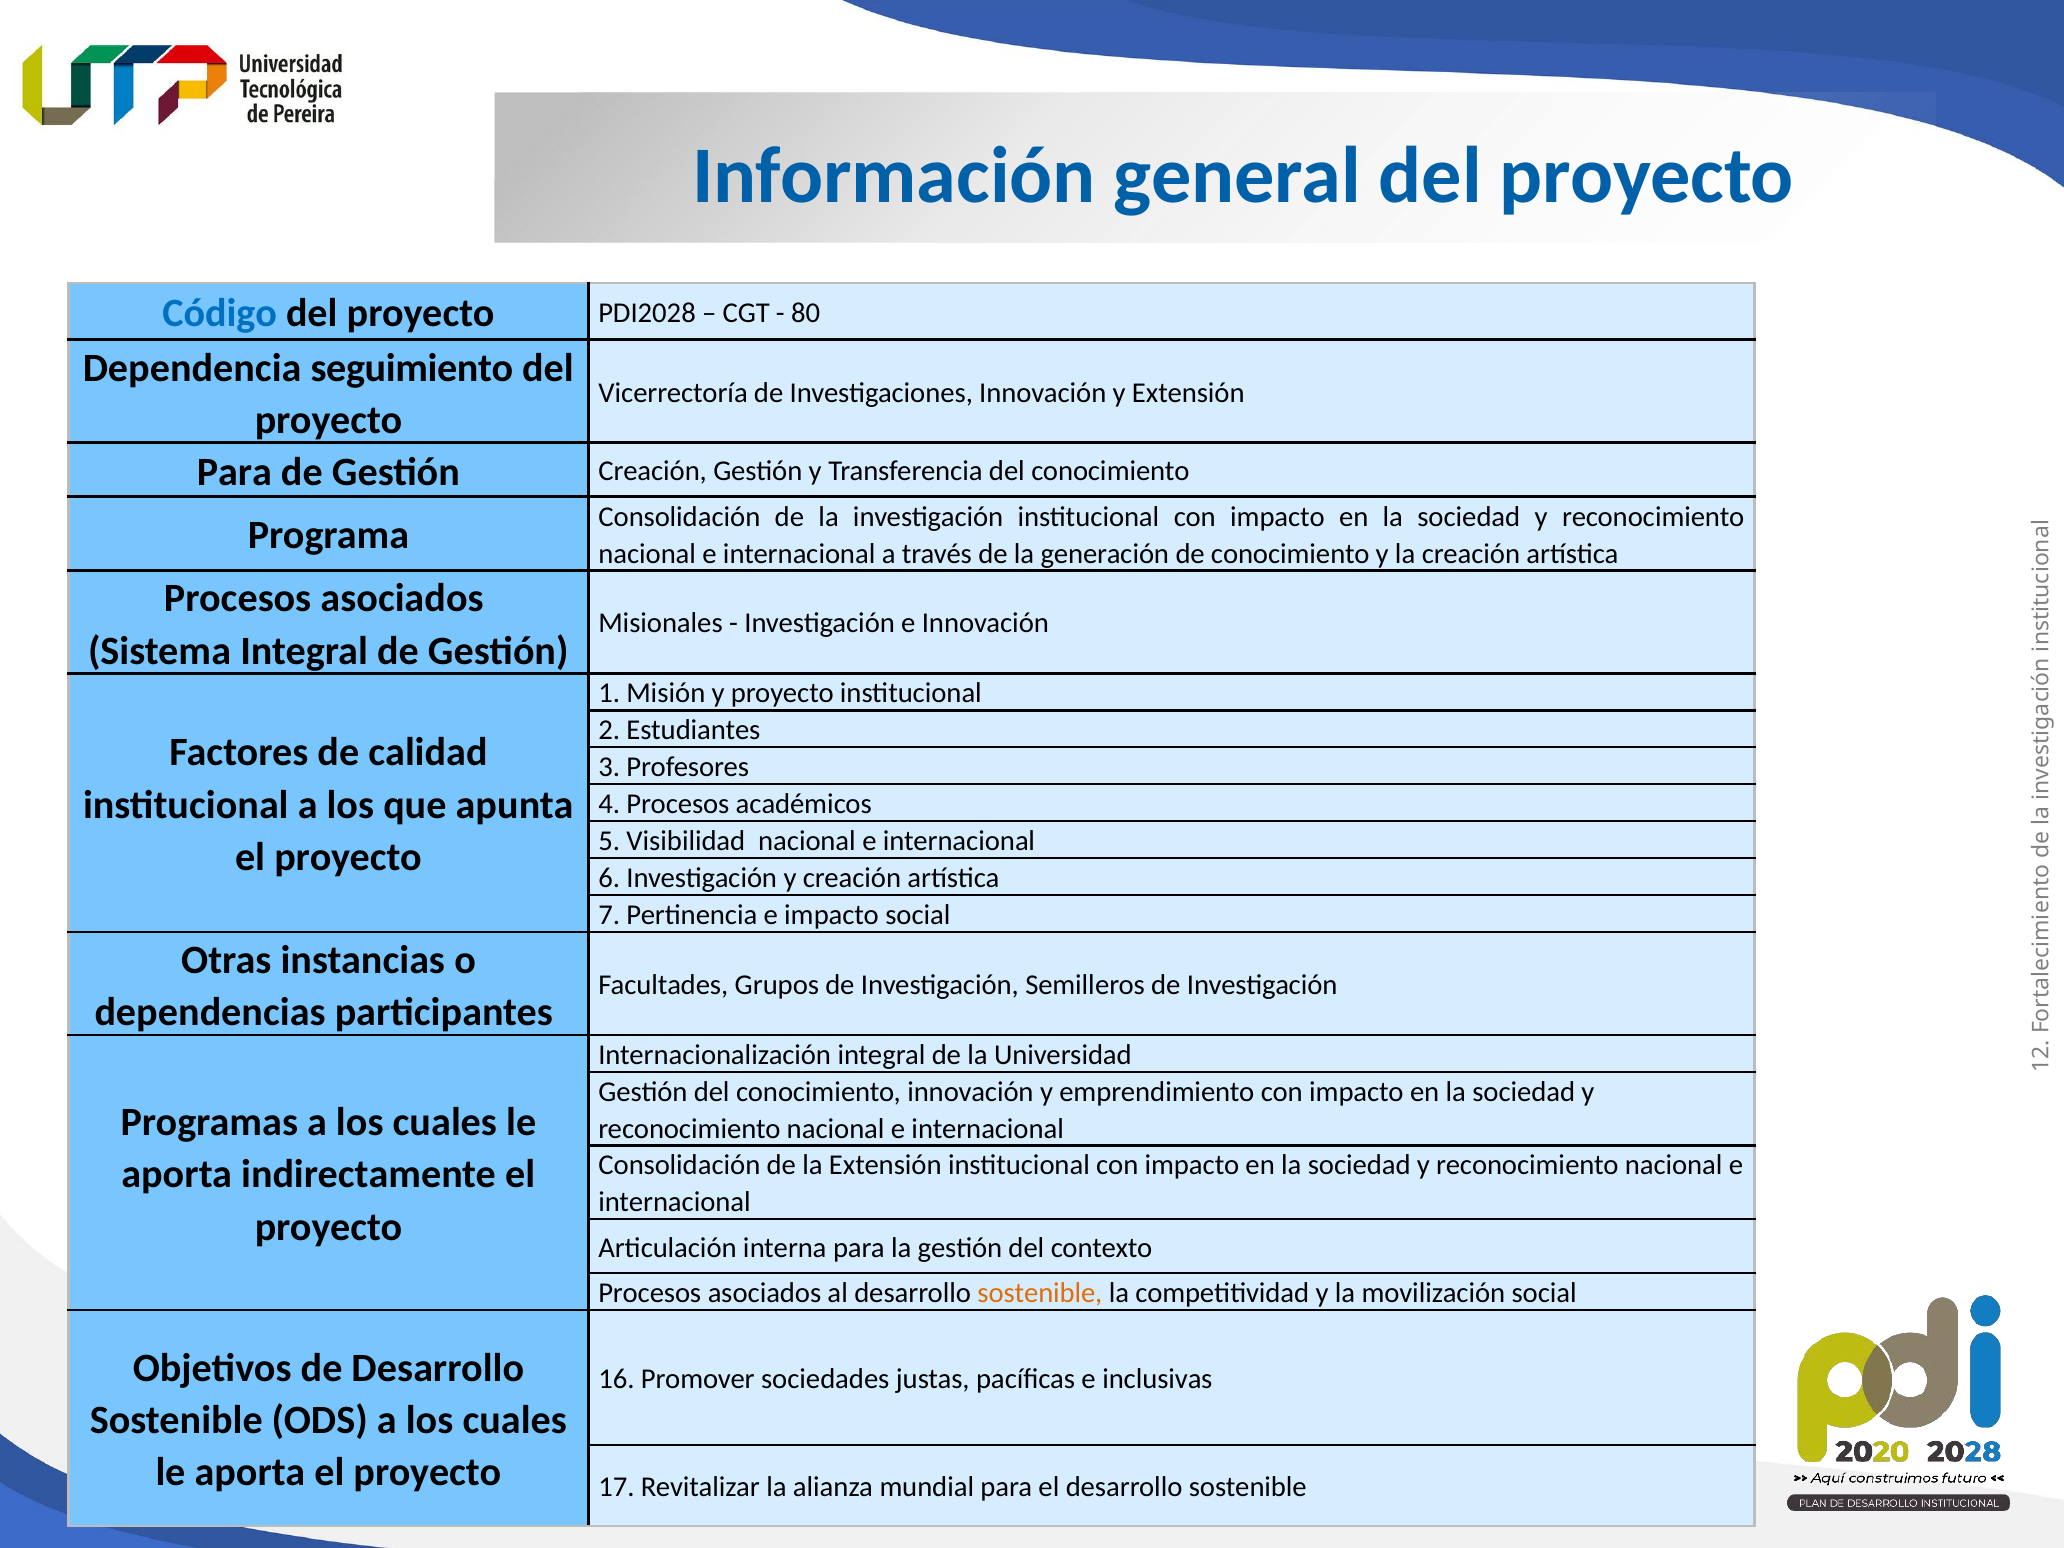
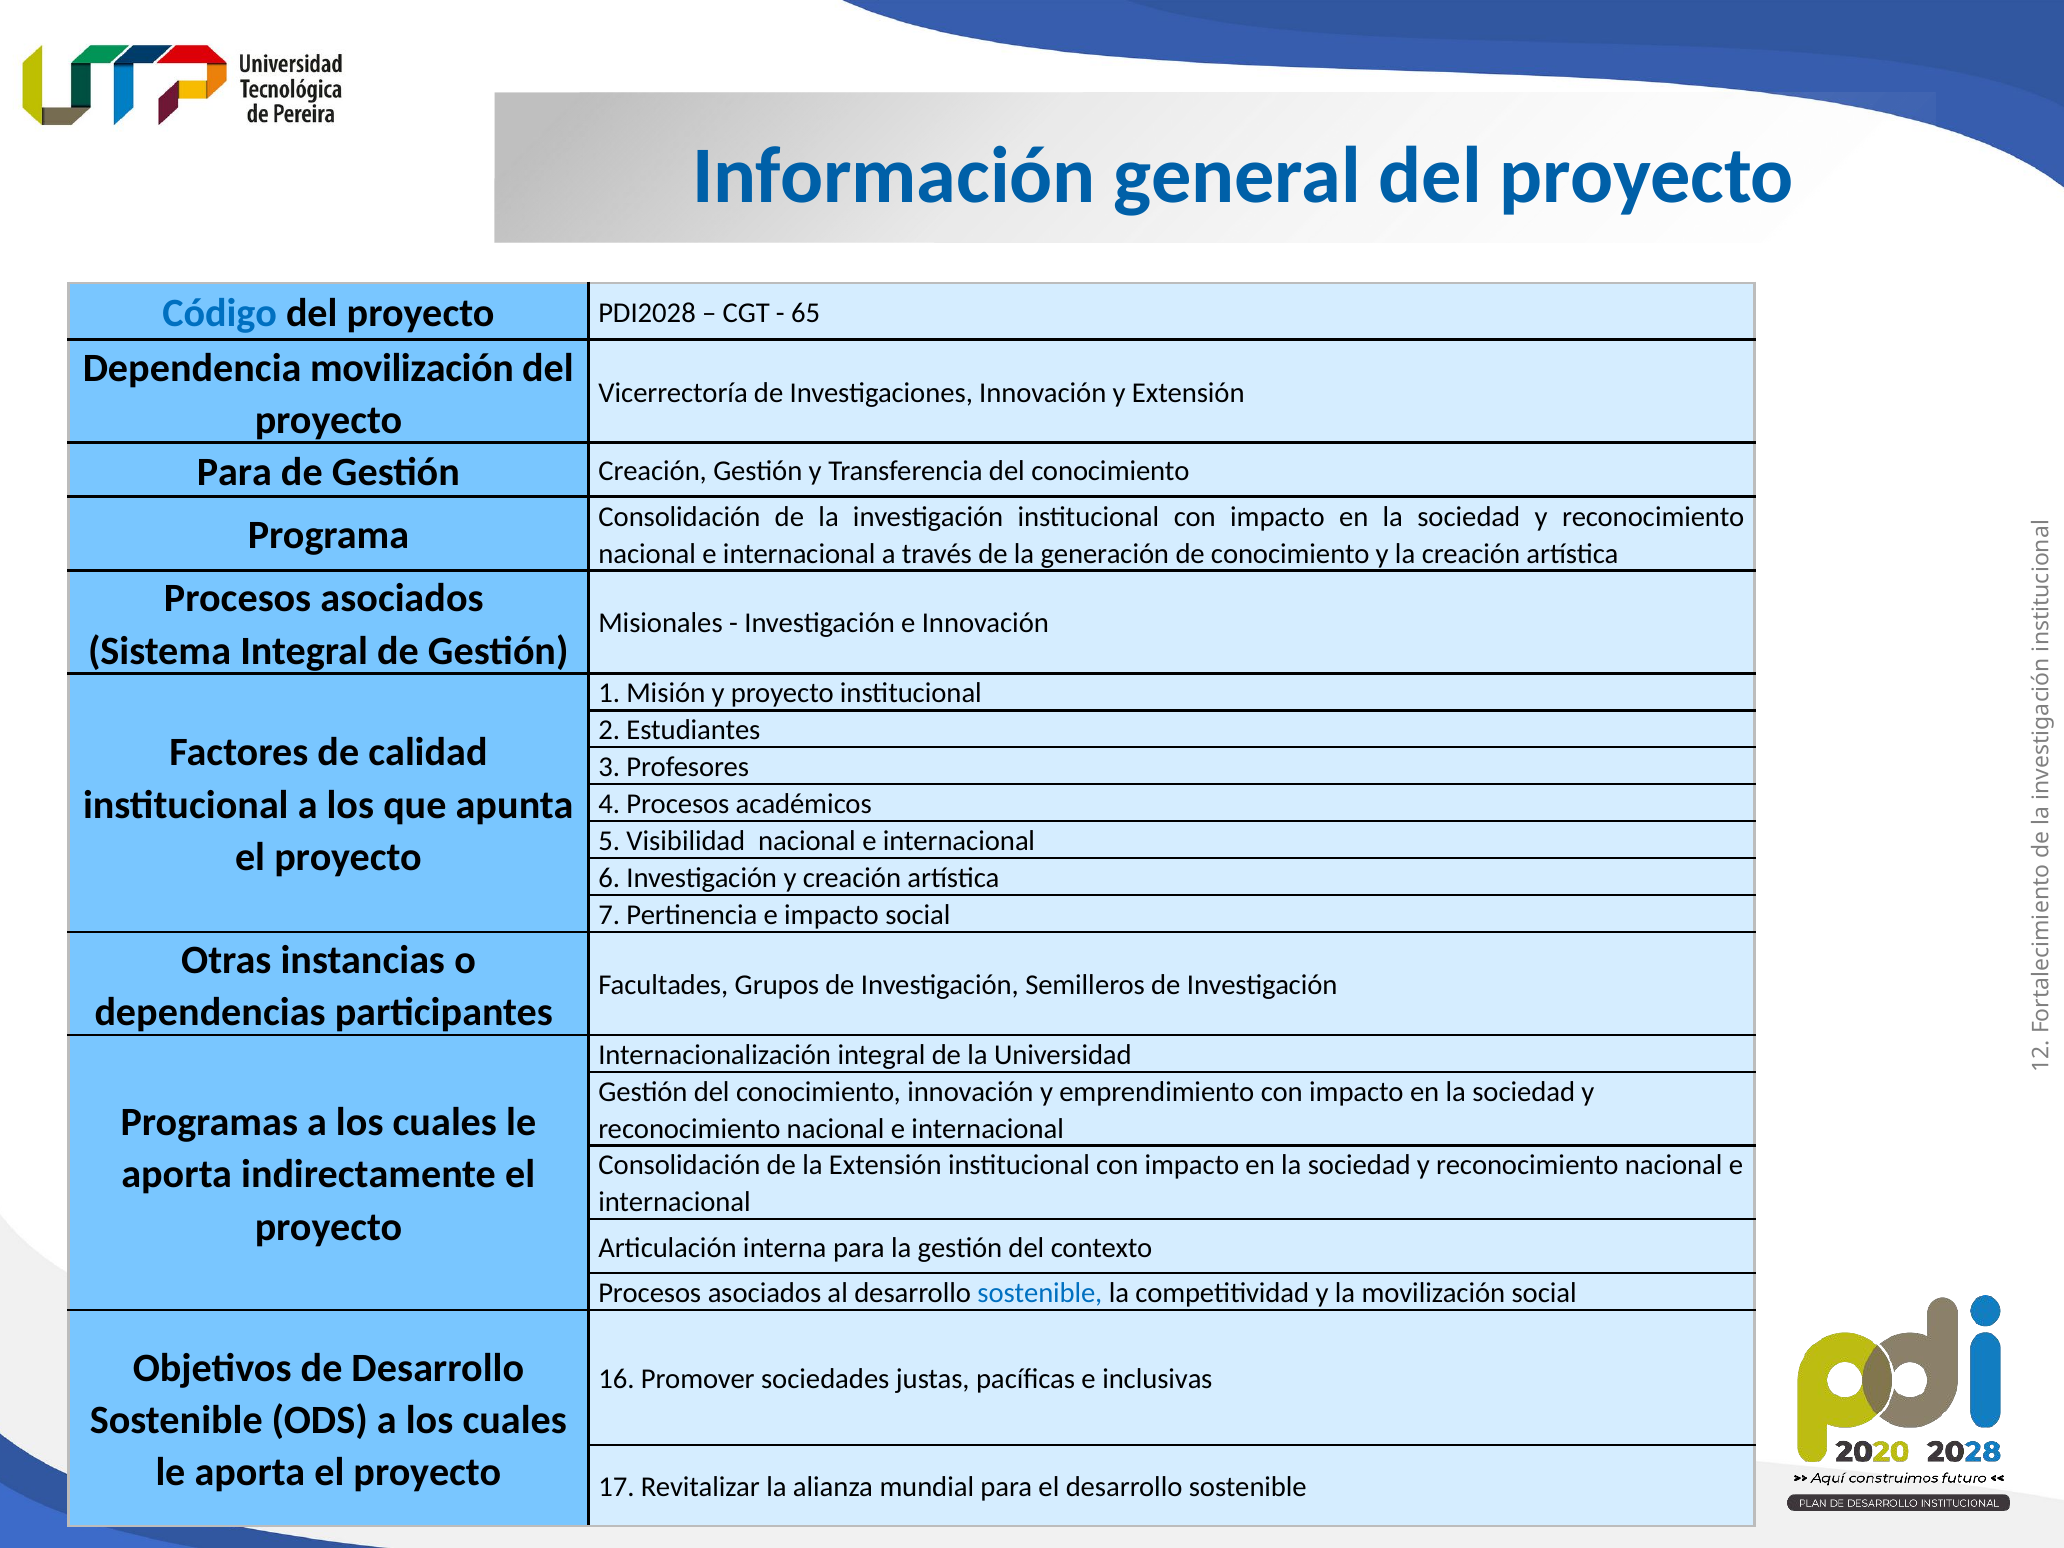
80: 80 -> 65 (806, 313)
Dependencia seguimiento: seguimiento -> movilización (412, 368)
sostenible colour: orange -> blue (1040, 1293)
